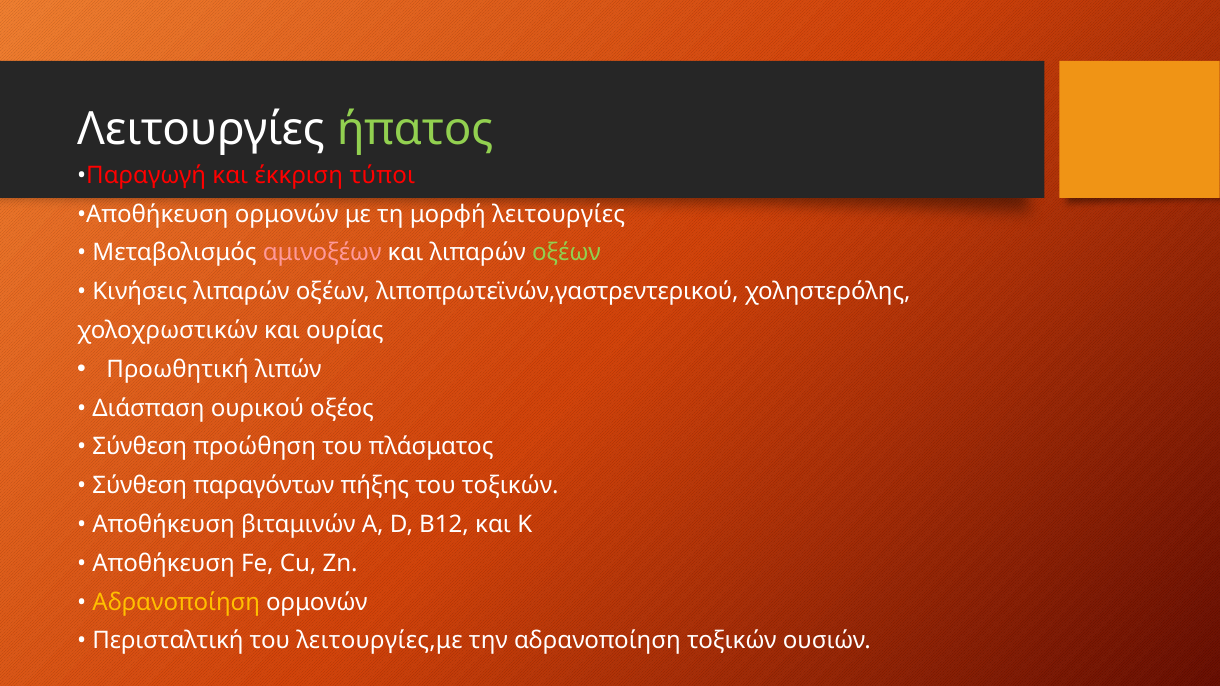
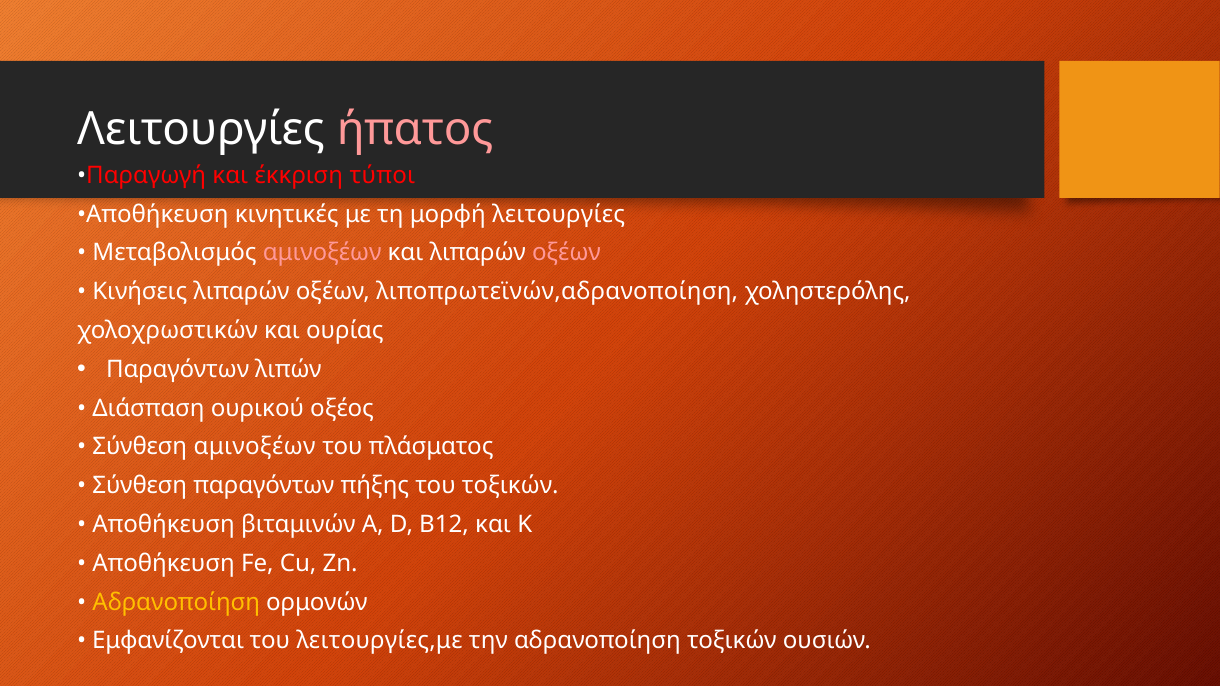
ήπατος colour: light green -> pink (415, 129)
Αποθήκευση ορμονών: ορμονών -> κινητικές (287, 214)
οξέων colour: light green -> pink (566, 253)
λιποπρωτεϊνών,γαστρεντερικού: λιποπρωτεϊνών,γαστρεντερικού -> λιποπρωτεϊνών,αδρανοποίηση (557, 292)
Προωθητική: Προωθητική -> Παραγόντων (178, 369)
Σύνθεση προώθηση: προώθηση -> αμινοξέων (255, 447)
Περισταλτική: Περισταλτική -> Εμφανίζονται (168, 641)
